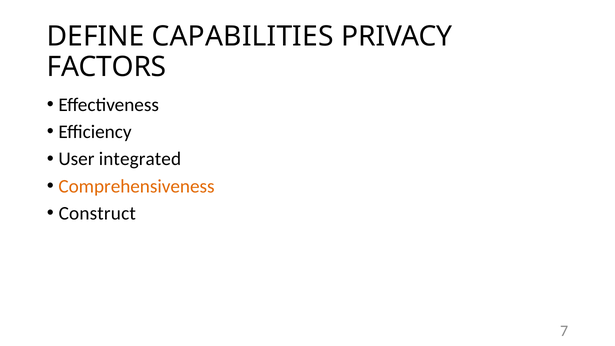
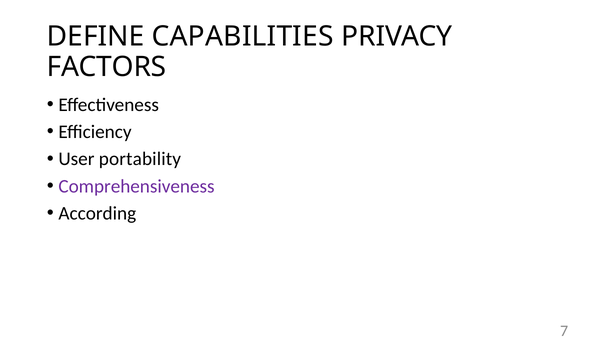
integrated: integrated -> portability (140, 159)
Comprehensiveness colour: orange -> purple (136, 186)
Construct: Construct -> According (97, 213)
